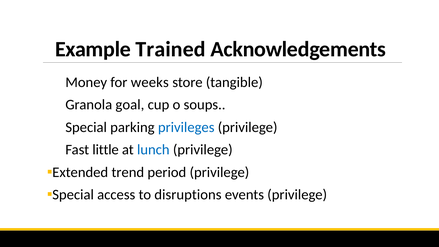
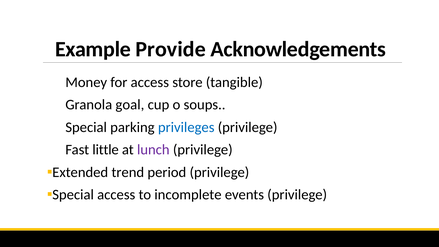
Trained: Trained -> Provide (171, 49)
for weeks: weeks -> access (150, 82)
lunch colour: blue -> purple (153, 150)
disruptions: disruptions -> incomplete (188, 195)
